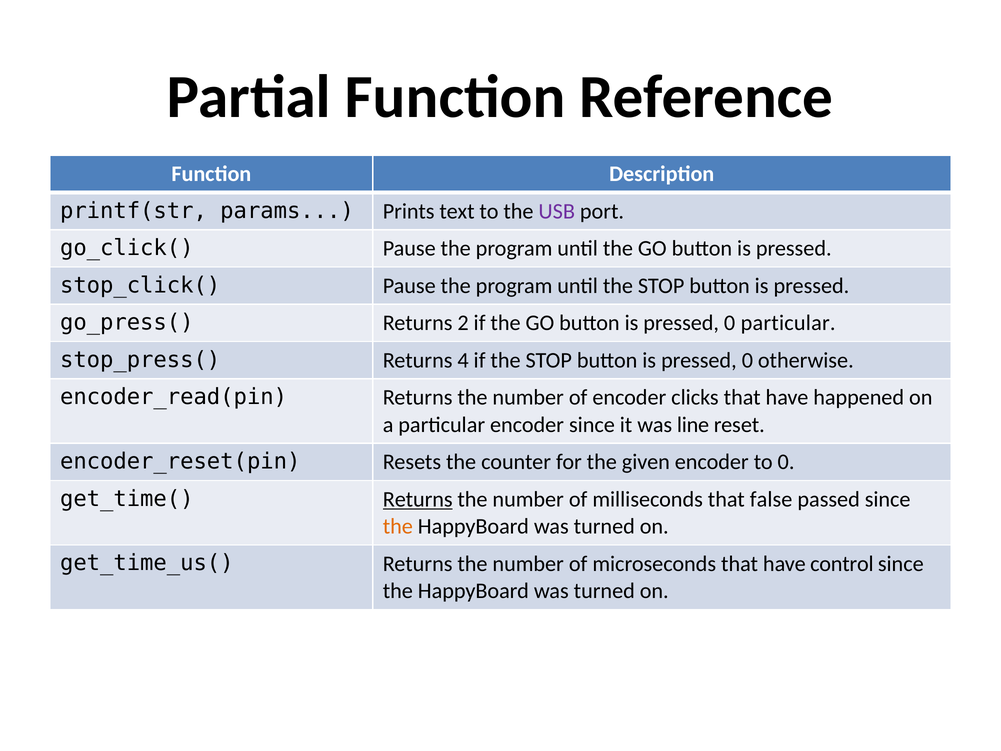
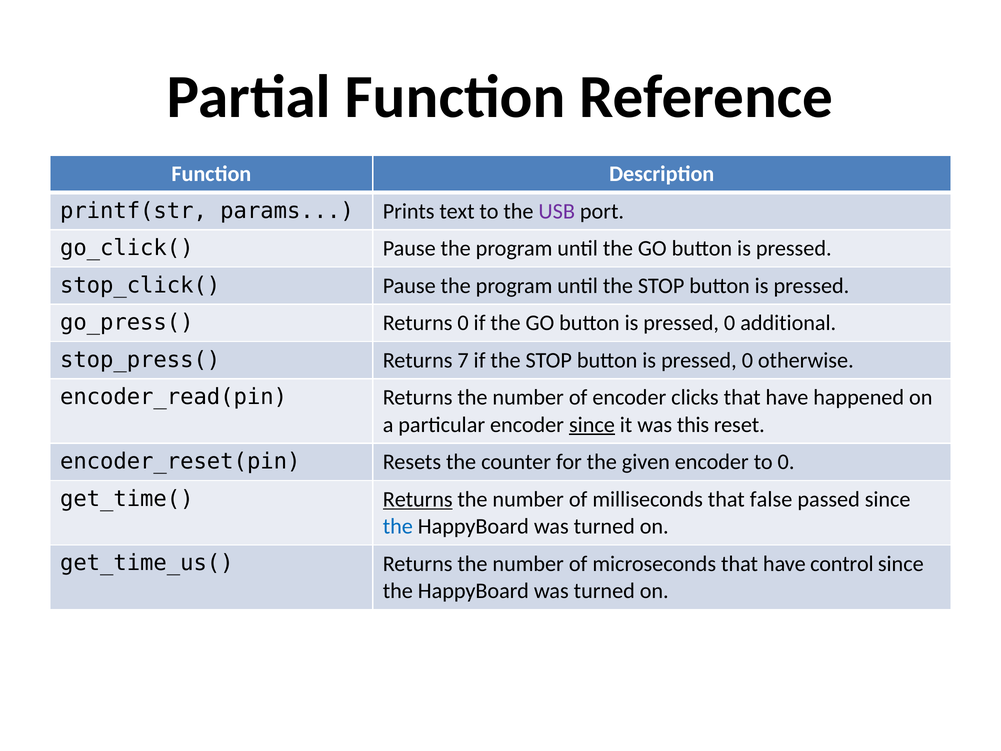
Returns 2: 2 -> 0 (463, 323)
0 particular: particular -> additional (788, 323)
4: 4 -> 7 (463, 360)
since underline: none -> present (592, 425)
line: line -> this (693, 425)
the colour: orange -> blue (398, 526)
